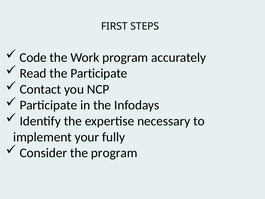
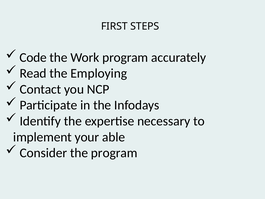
the Participate: Participate -> Employing (99, 73)
fully: fully -> able (114, 137)
